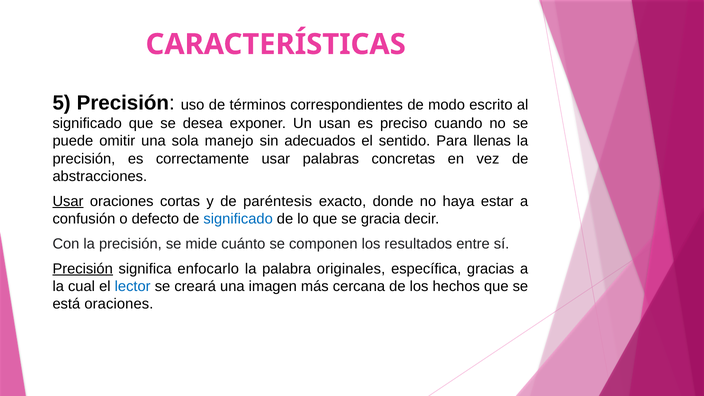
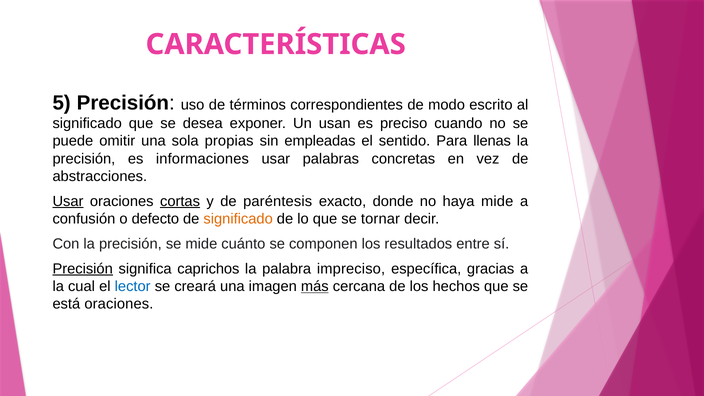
manejo: manejo -> propias (229, 141)
adecuados: adecuados -> empleadas (320, 141)
correctamente: correctamente -> informaciones (202, 159)
cortas underline: none -> present (180, 201)
haya estar: estar -> mide (497, 201)
significado colour: blue -> orange (238, 219)
gracia: gracia -> tornar (380, 219)
enfocarlo: enfocarlo -> caprichos (208, 269)
originales: originales -> impreciso (351, 269)
más underline: none -> present (315, 286)
